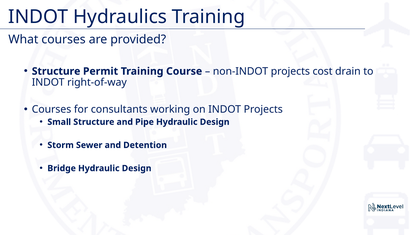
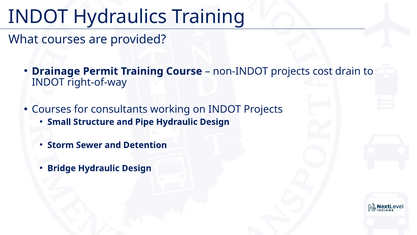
Structure: Structure -> Drainage (56, 71)
